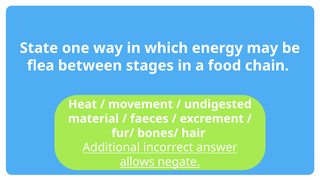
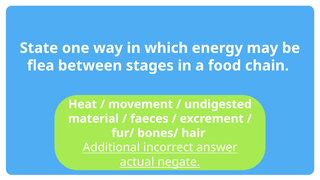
allows: allows -> actual (137, 162)
